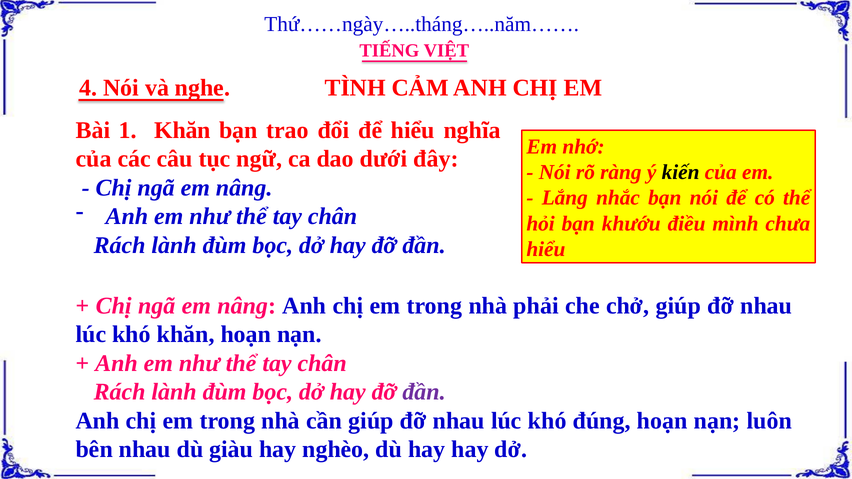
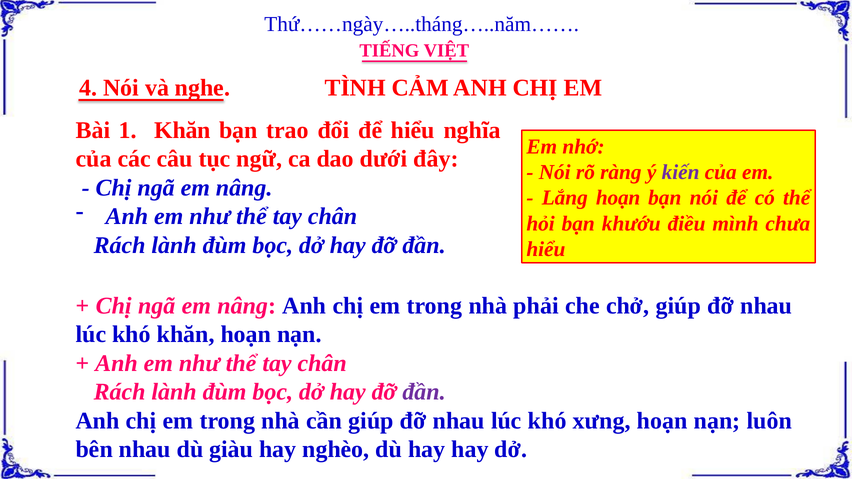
kiến colour: black -> purple (681, 172)
Lắng nhắc: nhắc -> hoạn (618, 198)
đúng: đúng -> xưng (602, 420)
